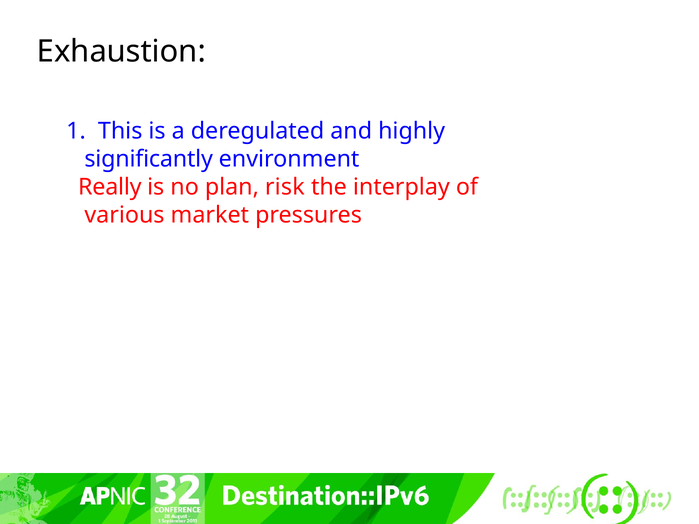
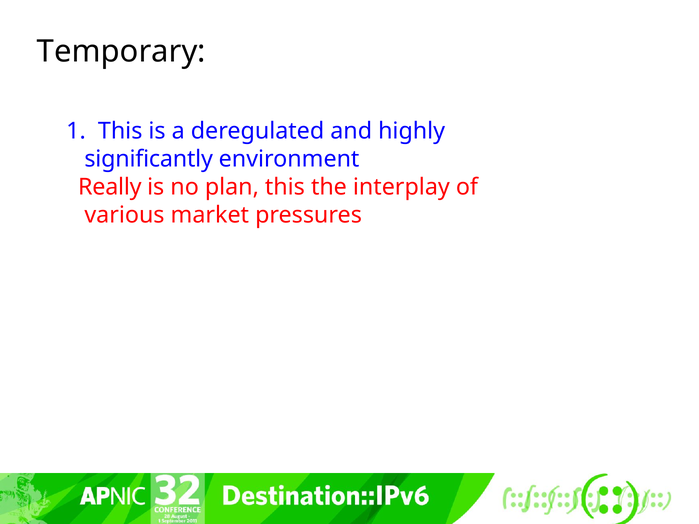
Exhaustion: Exhaustion -> Temporary (121, 52)
plan risk: risk -> this (285, 187)
